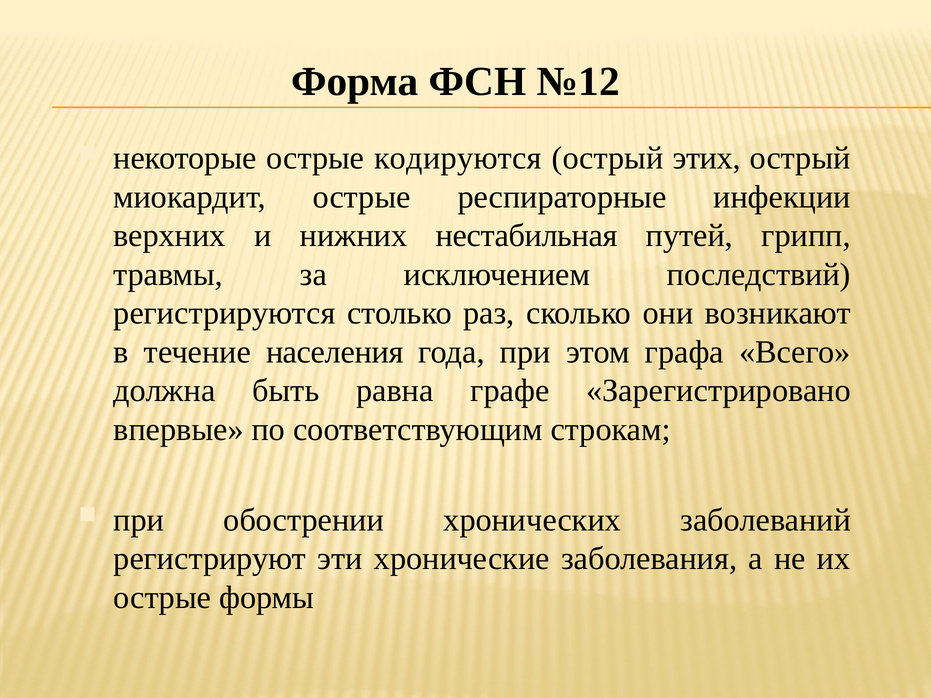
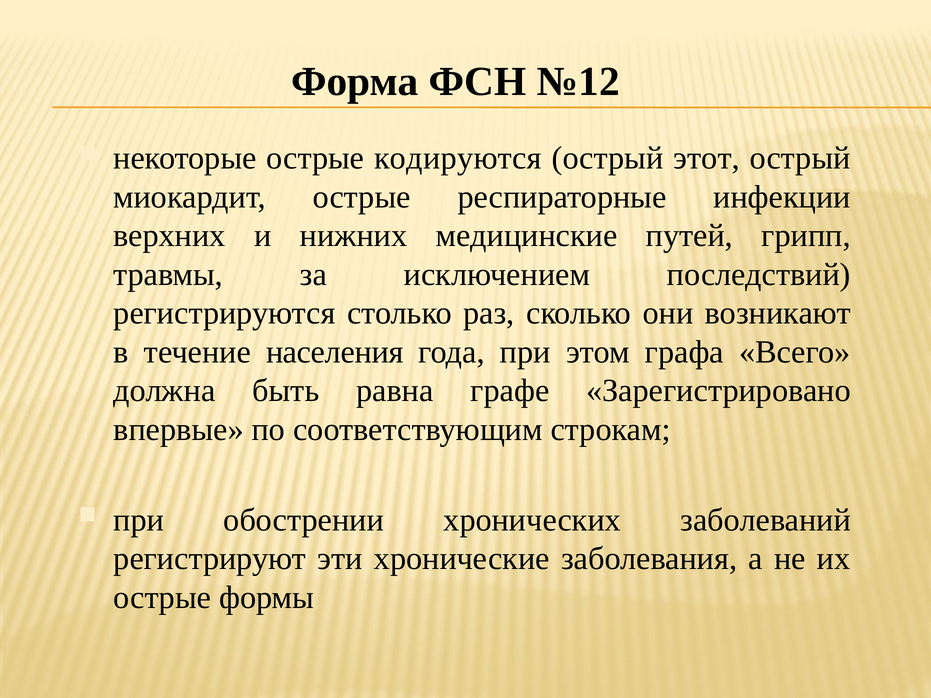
этих: этих -> этот (706, 158)
нестабильная: нестабильная -> медицинские (527, 236)
